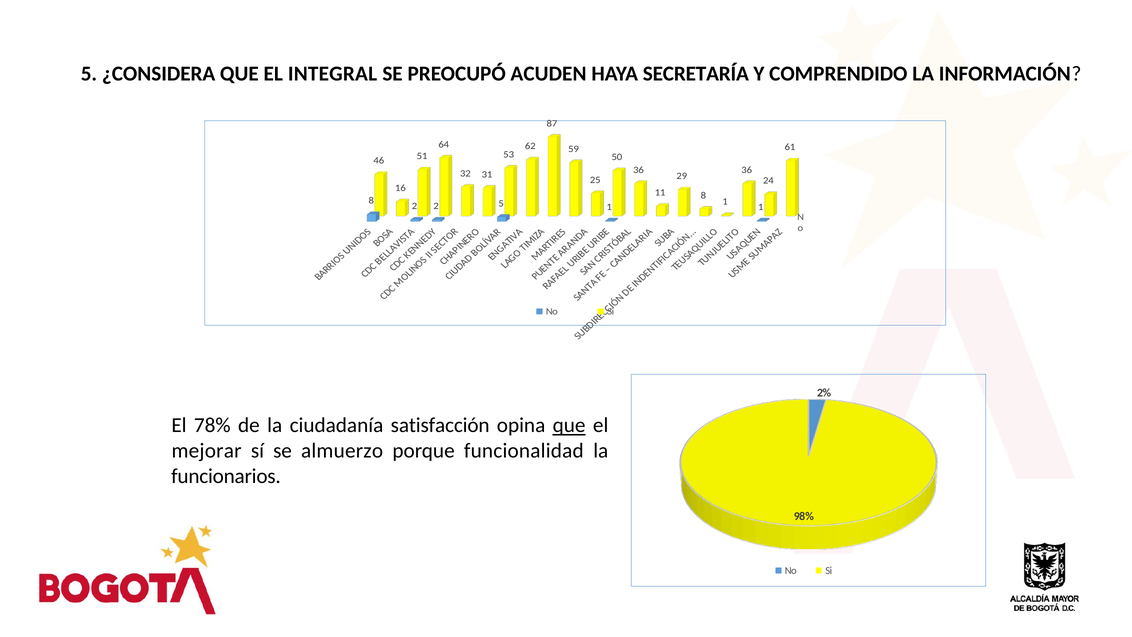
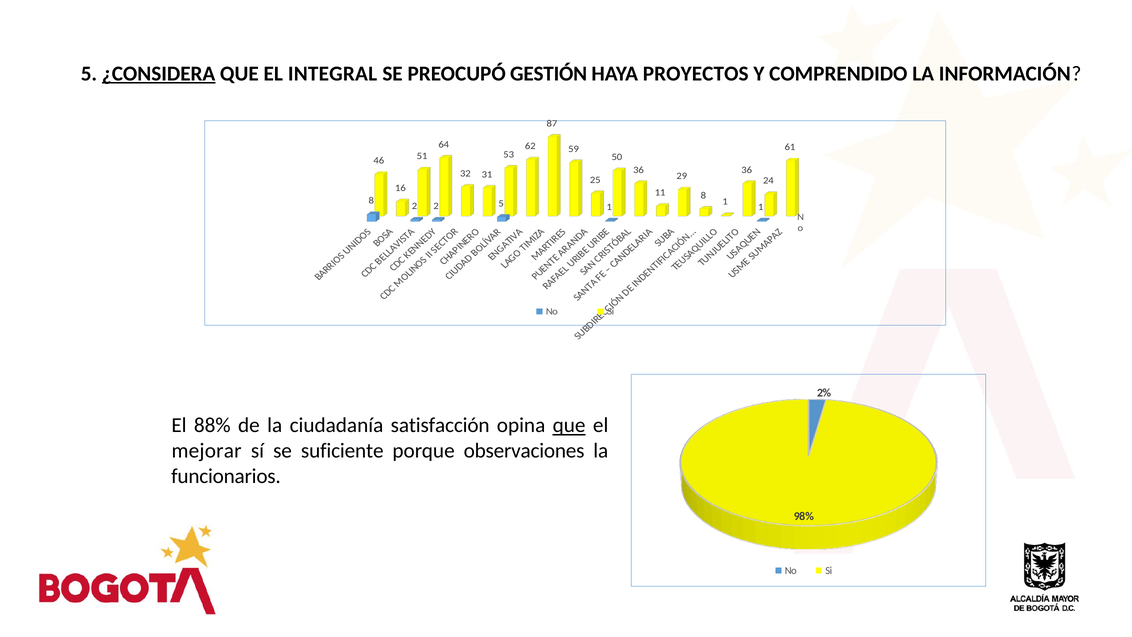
¿CONSIDERA underline: none -> present (159, 74)
ACUDEN: ACUDEN -> GESTIÓN (549, 74)
SECRETARÍA: SECRETARÍA -> PROYECTOS (696, 74)
78%: 78% -> 88% (212, 425)
almuerzo: almuerzo -> suficiente (342, 451)
funcionalidad: funcionalidad -> observaciones (524, 451)
